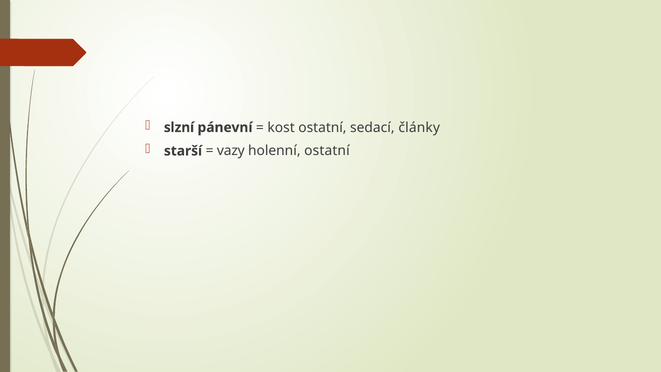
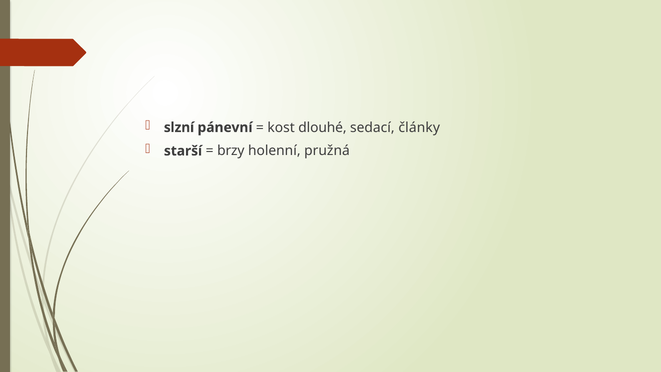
kost ostatní: ostatní -> dlouhé (322, 127)
vazy: vazy -> brzy (231, 151)
holenní ostatní: ostatní -> pružná (327, 151)
